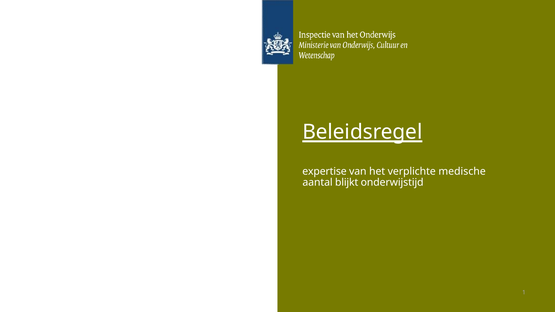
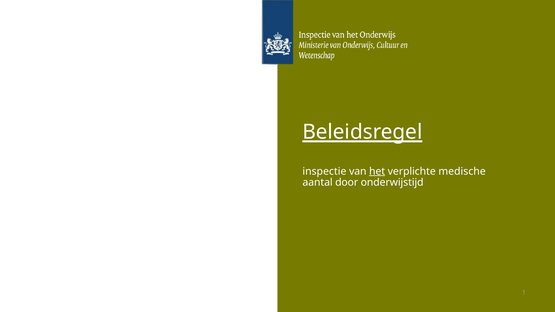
expertise: expertise -> inspectie (324, 171)
het underline: none -> present (377, 171)
blijkt: blijkt -> door (347, 183)
